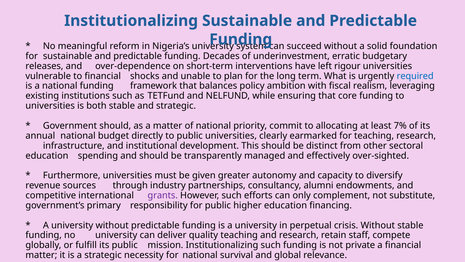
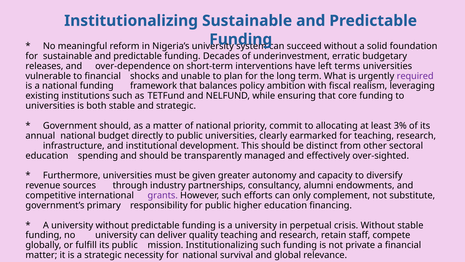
rigour: rigour -> terms (347, 66)
required colour: blue -> purple (415, 76)
7%: 7% -> 3% (400, 126)
